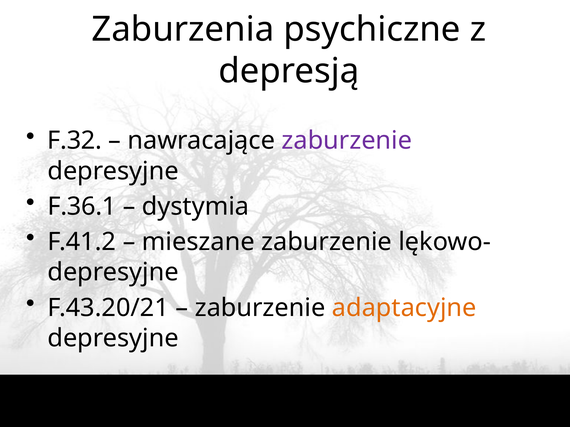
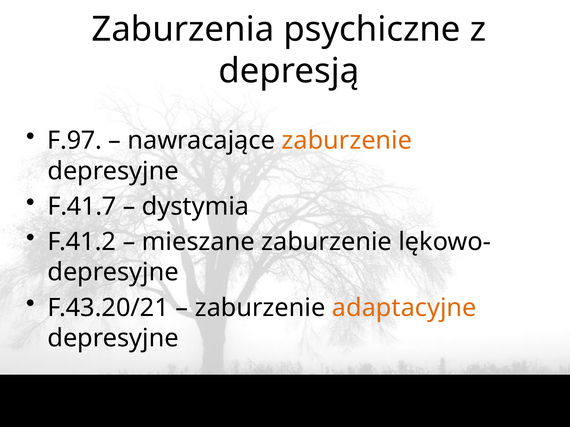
F.32: F.32 -> F.97 (75, 141)
zaburzenie colour: purple -> orange (347, 141)
F.36.1: F.36.1 -> F.41.7 (82, 207)
